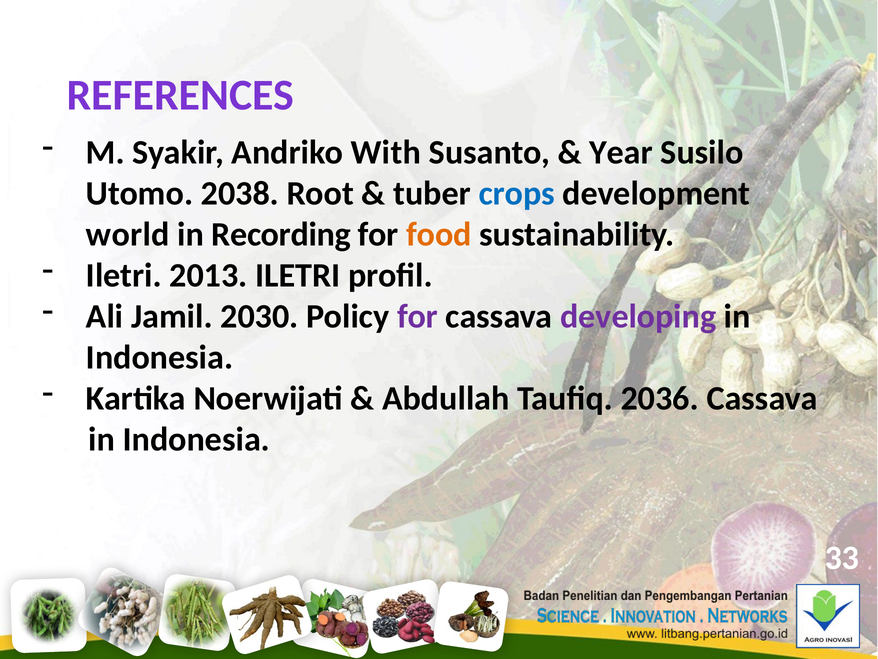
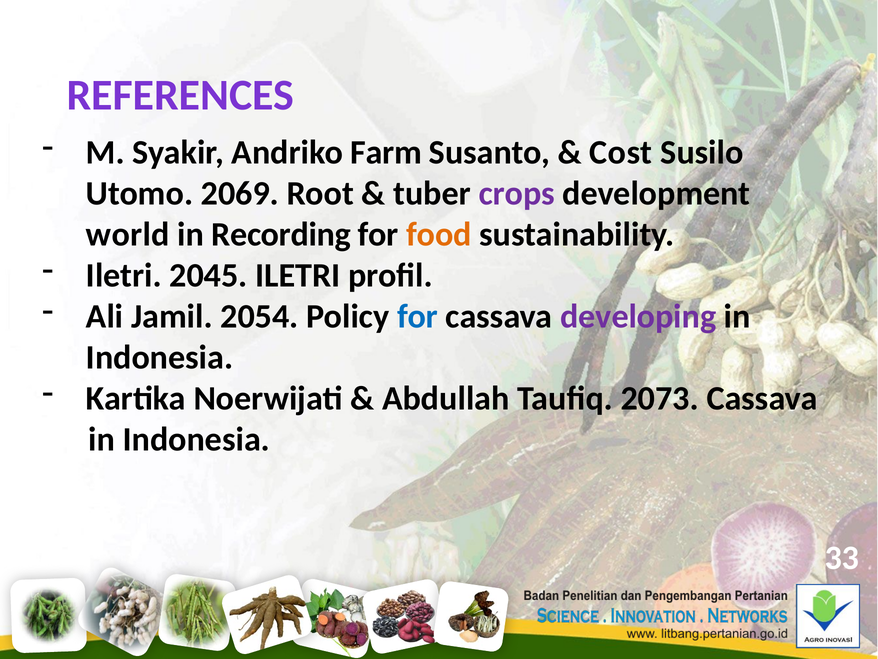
With: With -> Farm (386, 152)
Year: Year -> Cost (621, 152)
2038: 2038 -> 2069 (240, 193)
crops colour: blue -> purple (517, 193)
2013: 2013 -> 2045 (208, 275)
2030: 2030 -> 2054 (259, 316)
for colour: purple -> blue (417, 316)
2036: 2036 -> 2073 (660, 398)
